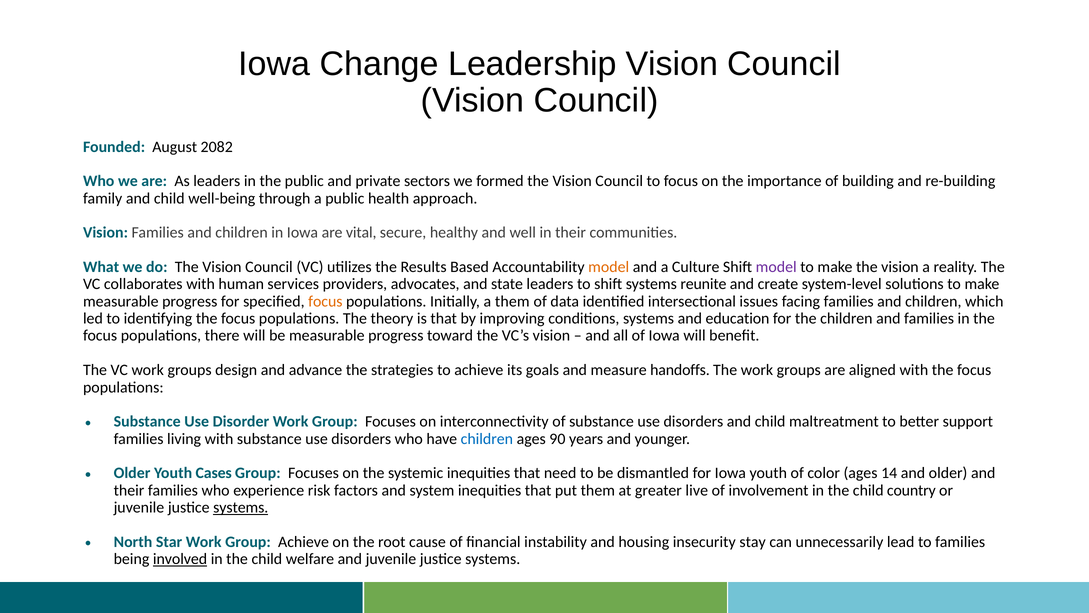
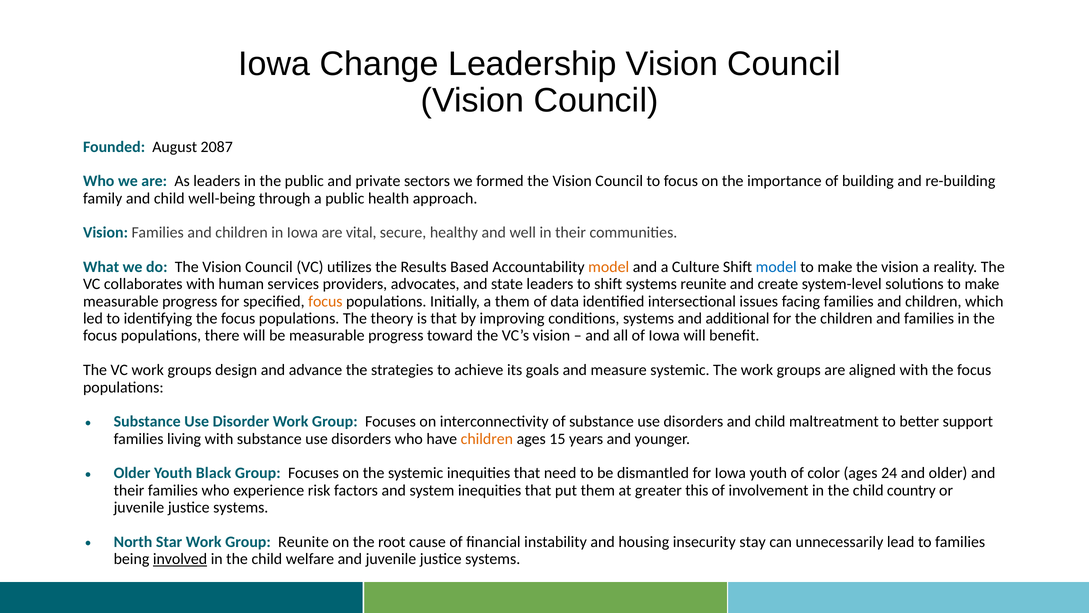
2082: 2082 -> 2087 (217, 147)
model colour: purple -> blue (776, 267)
education: education -> additional (738, 318)
measure handoffs: handoffs -> systemic (680, 370)
children colour: blue -> orange (487, 438)
90: 90 -> 15 (557, 438)
Cases: Cases -> Black (214, 473)
14: 14 -> 24 (889, 473)
live: live -> this (697, 490)
systems underline: present -> none (241, 507)
Group Achieve: Achieve -> Reunite (303, 541)
